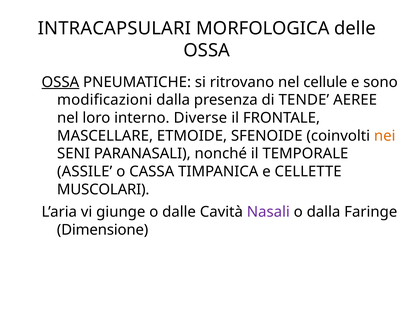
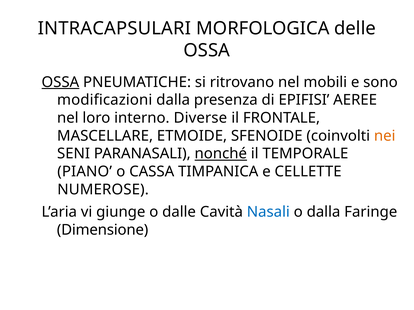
cellule: cellule -> mobili (325, 82)
TENDE: TENDE -> EPIFISI (304, 100)
nonché underline: none -> present (221, 154)
ASSILE: ASSILE -> PIANO (85, 172)
MUSCOLARI: MUSCOLARI -> NUMEROSE (103, 190)
Nasali colour: purple -> blue (268, 212)
